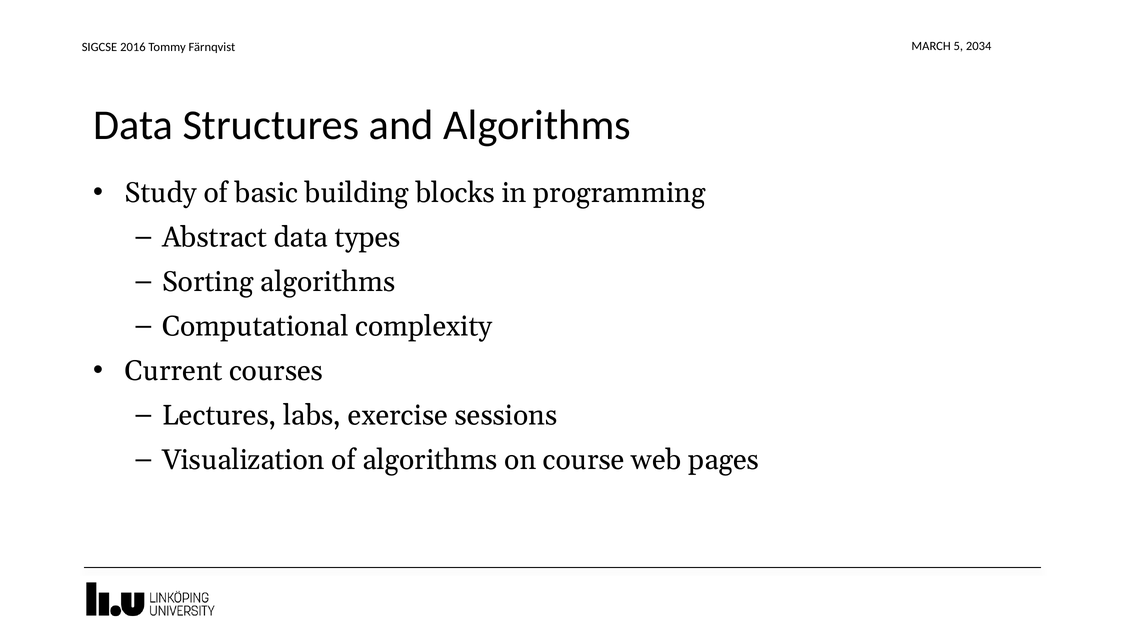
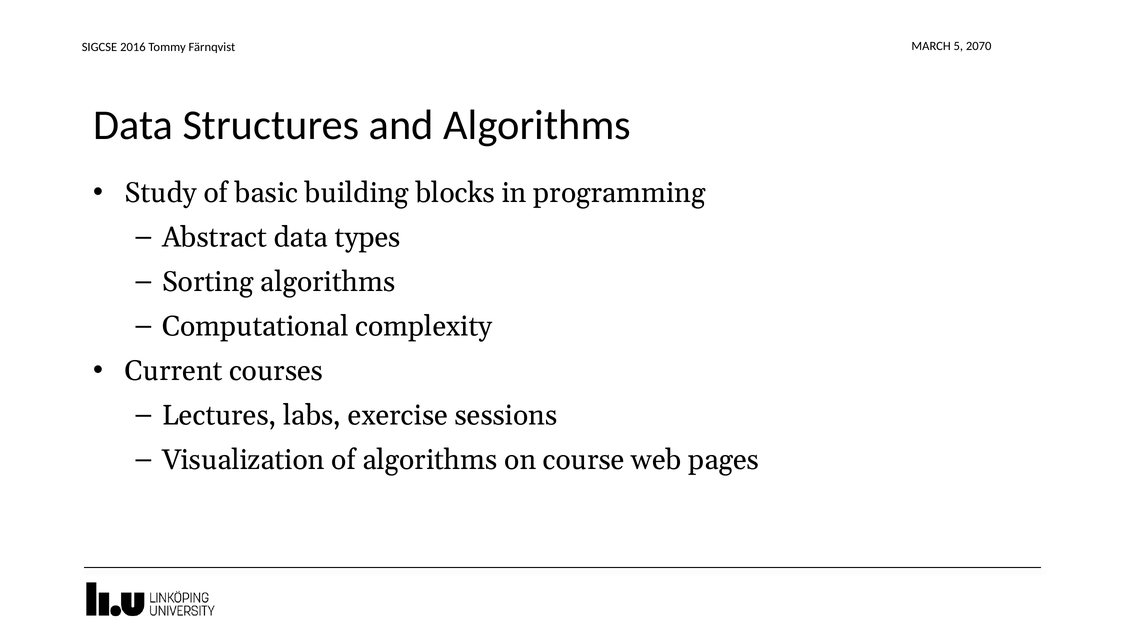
2034: 2034 -> 2070 (979, 46)
